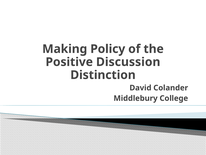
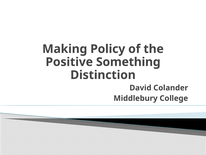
Discussion: Discussion -> Something (128, 62)
